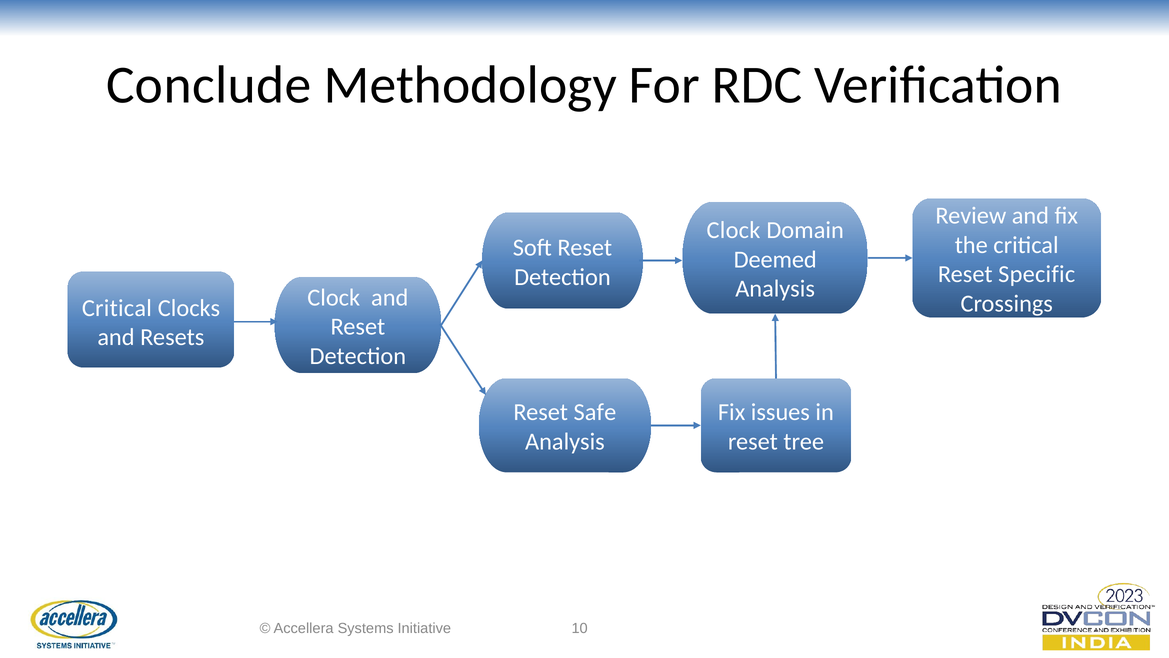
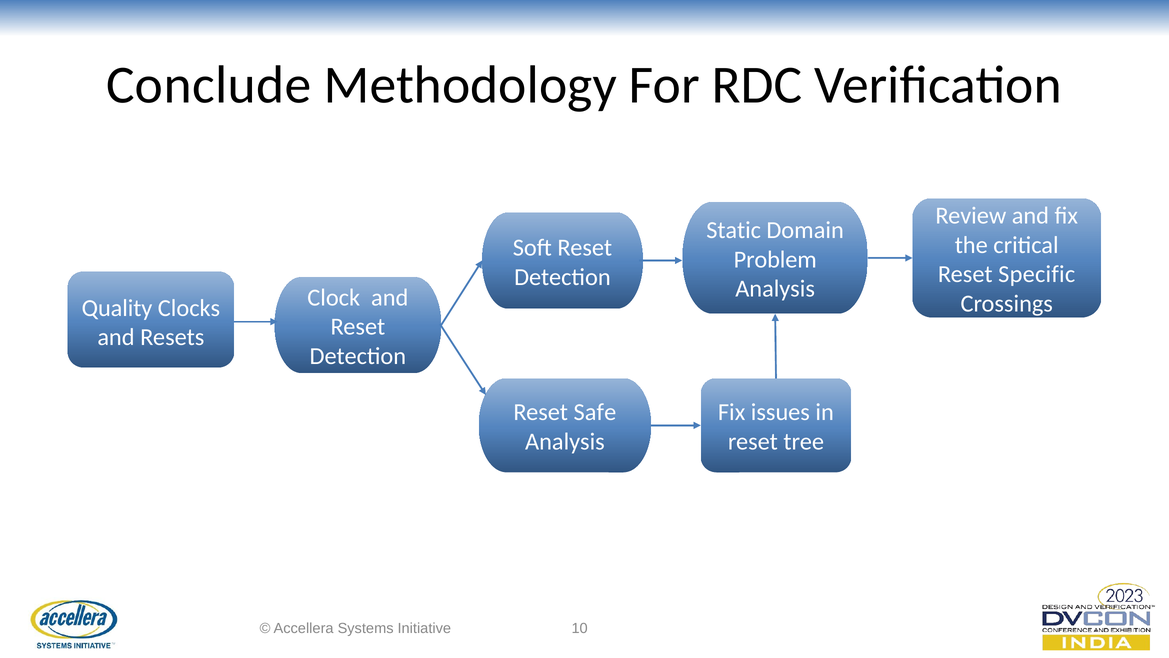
Clock: Clock -> Static (734, 230)
Deemed: Deemed -> Problem (775, 259)
Critical: Critical -> Quality (117, 308)
